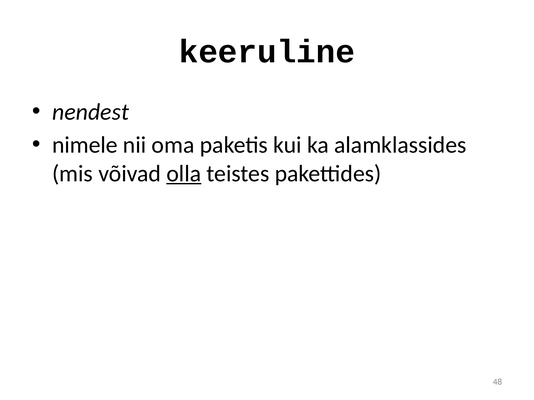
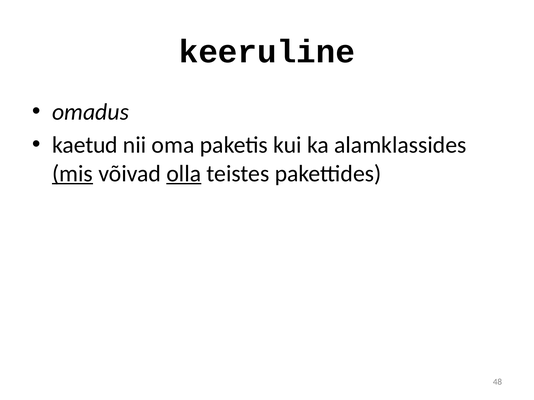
nendest: nendest -> omadus (91, 112)
nimele: nimele -> kaetud (85, 145)
mis underline: none -> present (73, 174)
